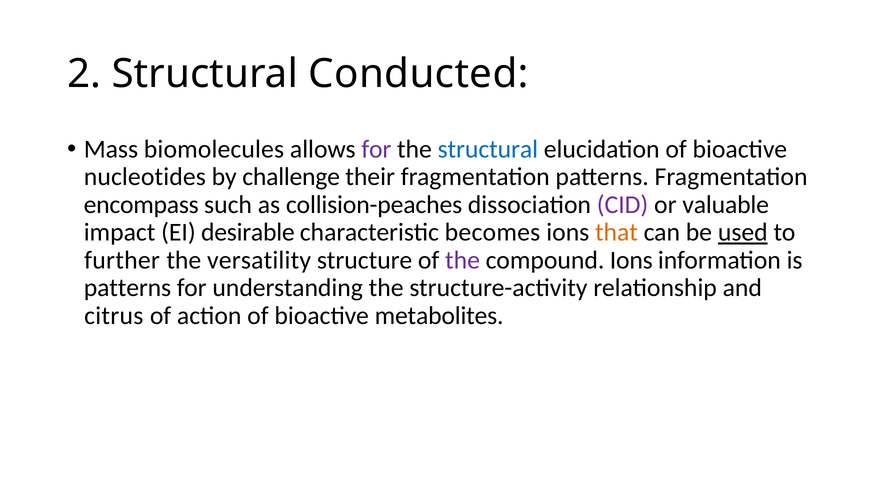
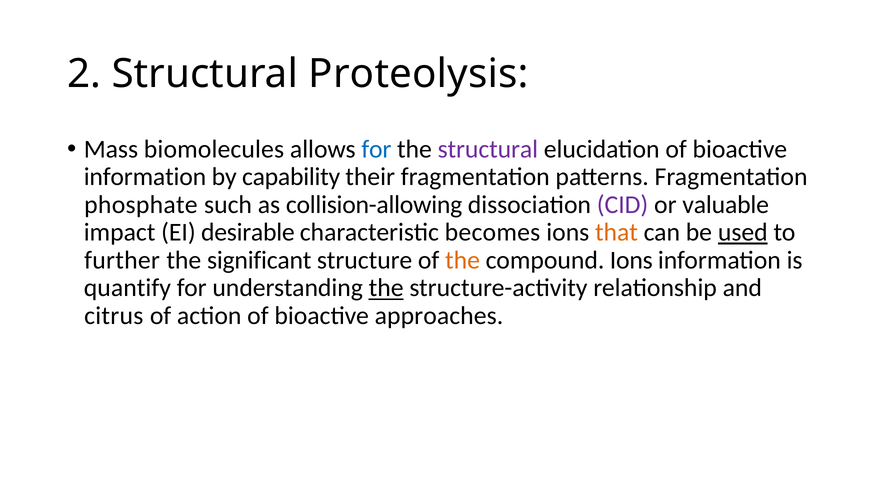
Conducted: Conducted -> Proteolysis (419, 74)
for colour: purple -> blue (376, 149)
structural colour: blue -> purple (488, 149)
nucleotides: nucleotides -> information (145, 177)
challenge: challenge -> capability (291, 177)
encompass: encompass -> phosphate (141, 205)
collision-peaches: collision-peaches -> collision-allowing (374, 205)
versatility: versatility -> significant (259, 260)
the colour: purple -> orange (463, 260)
patterns: patterns -> quantify (127, 288)
the underline: none -> present (386, 288)
metabolites: metabolites -> approaches (439, 316)
